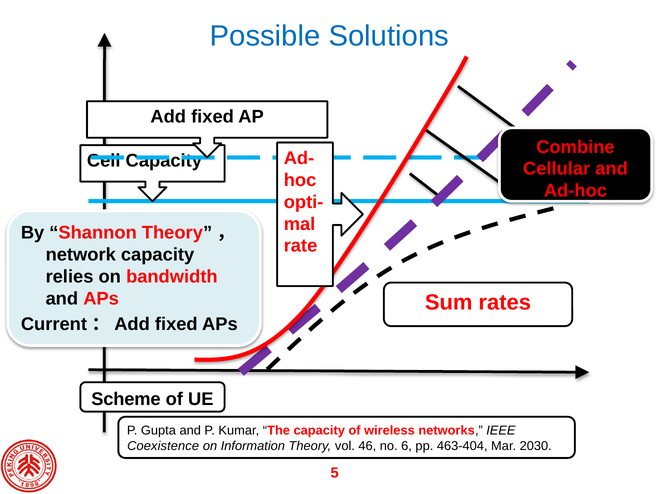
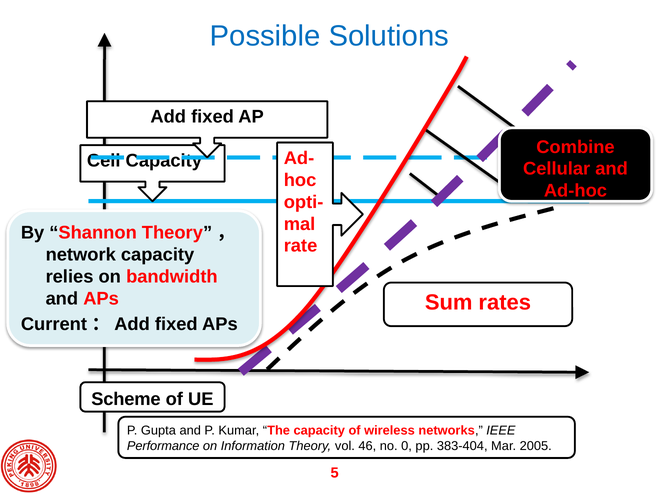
Coexistence: Coexistence -> Performance (163, 446)
6: 6 -> 0 (407, 446)
463-404: 463-404 -> 383-404 (462, 446)
2030: 2030 -> 2005 (536, 446)
